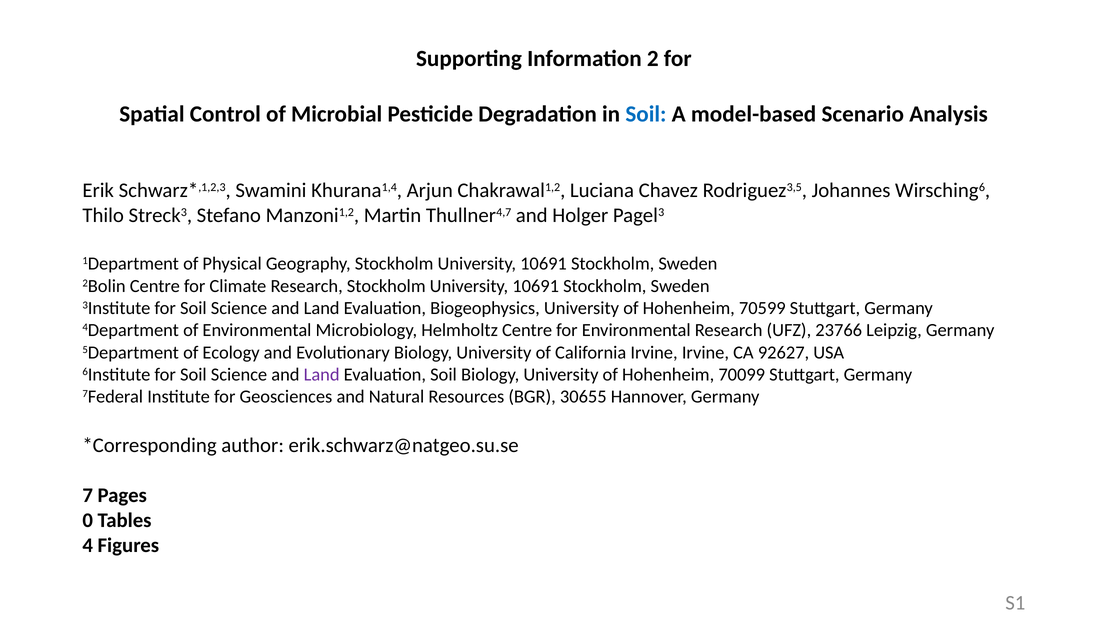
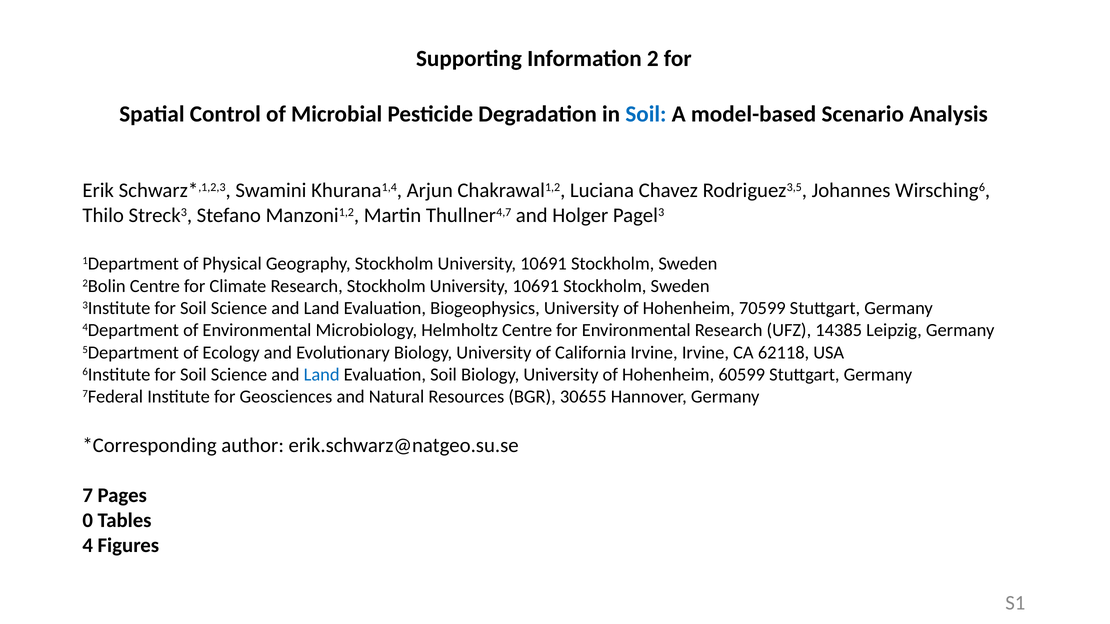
23766: 23766 -> 14385 (839, 331)
92627: 92627 -> 62118 (784, 353)
Land colour: purple -> blue (322, 375)
70099: 70099 -> 60599 (742, 375)
